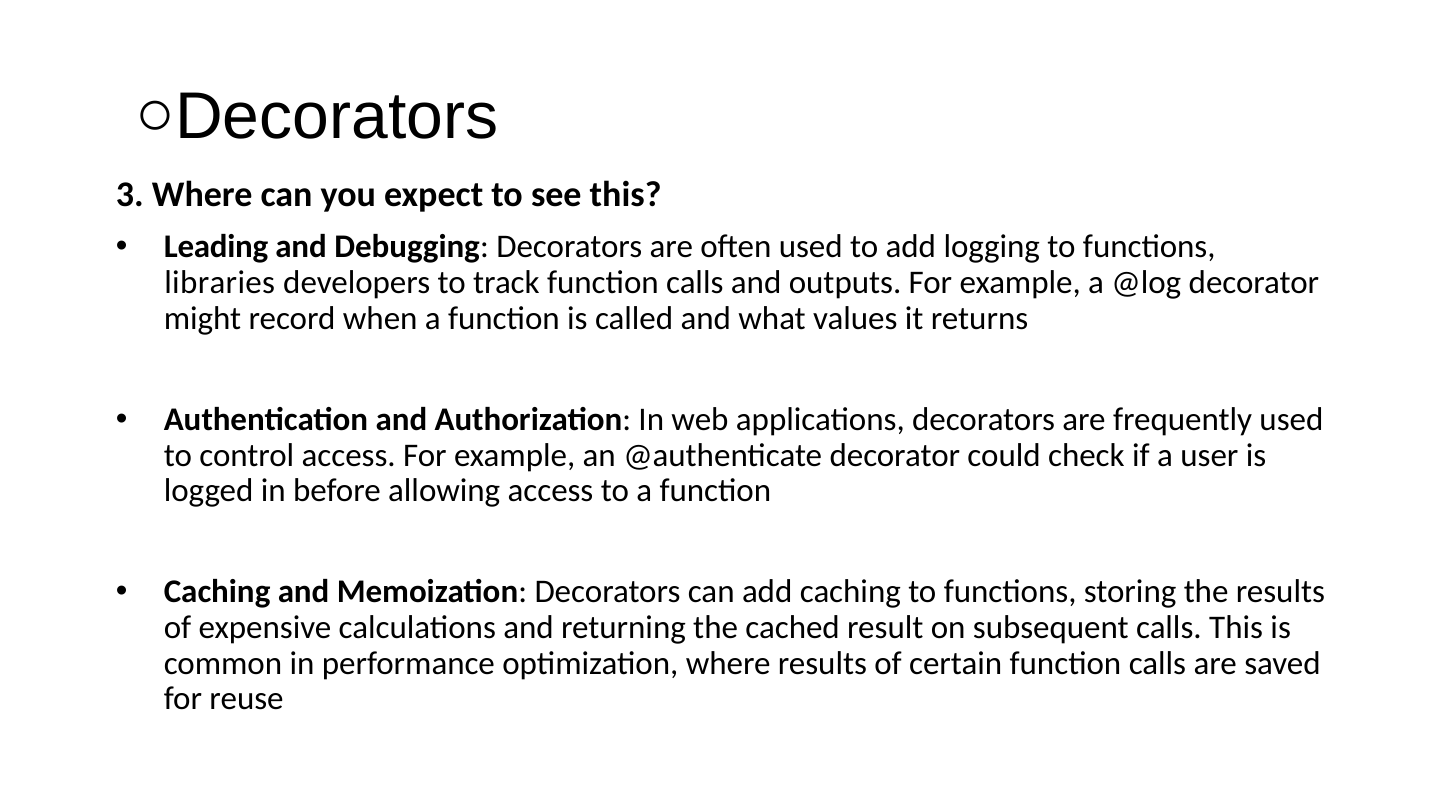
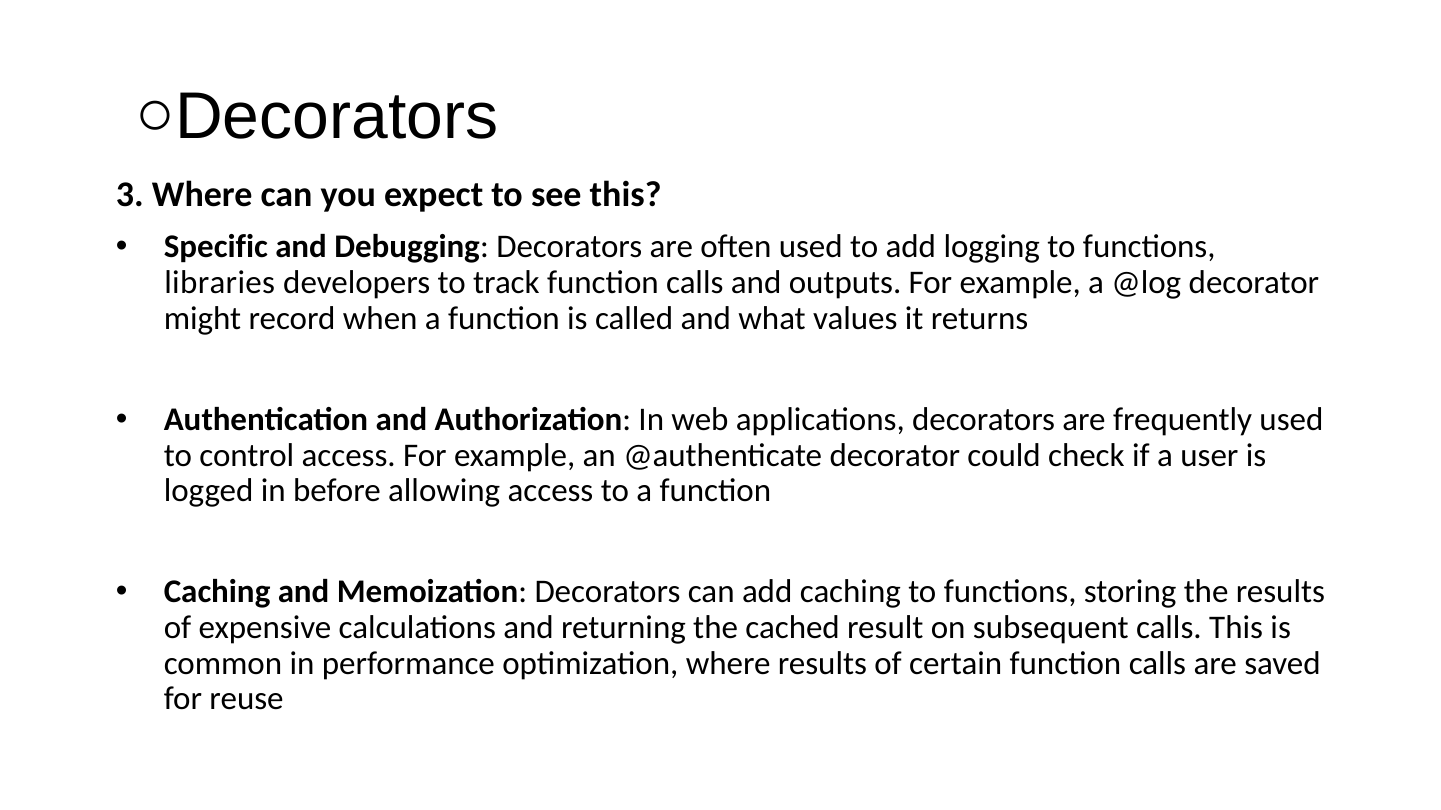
Leading: Leading -> Specific (216, 247)
